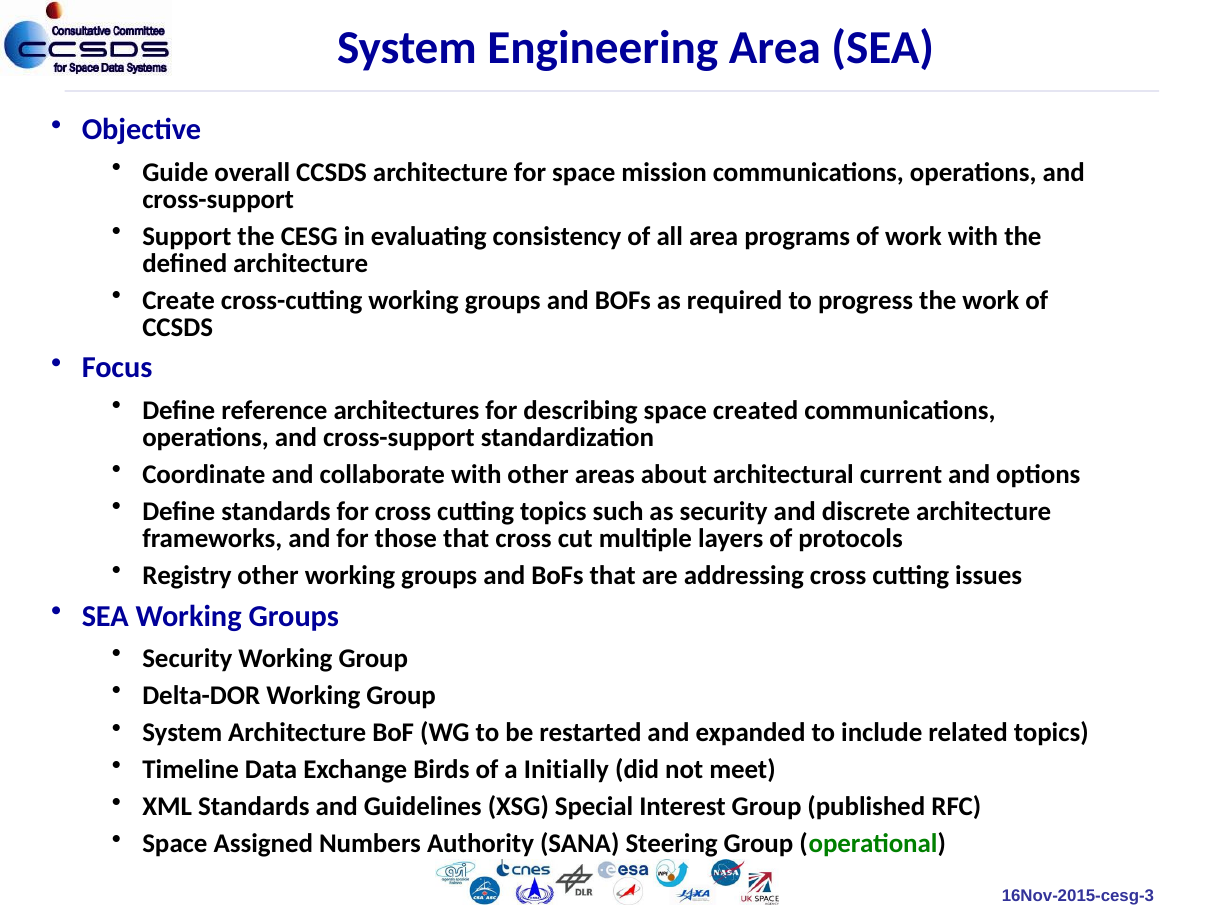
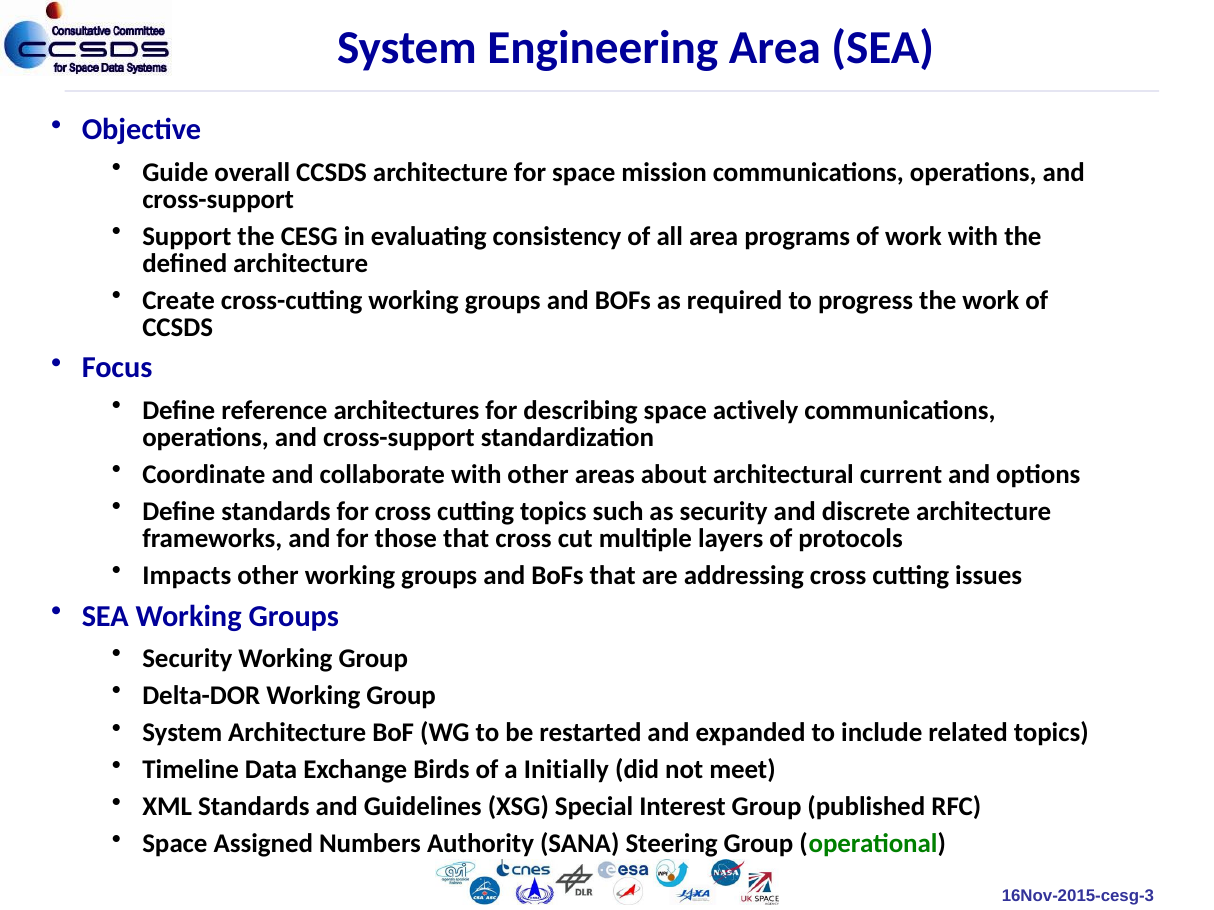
created: created -> actively (756, 411)
Registry: Registry -> Impacts (187, 576)
